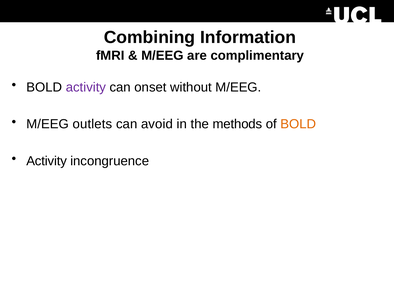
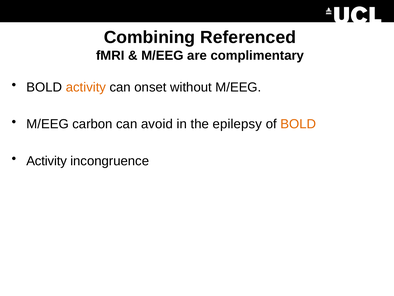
Information: Information -> Referenced (248, 37)
activity colour: purple -> orange (86, 87)
outlets: outlets -> carbon (92, 124)
methods: methods -> epilepsy (237, 124)
